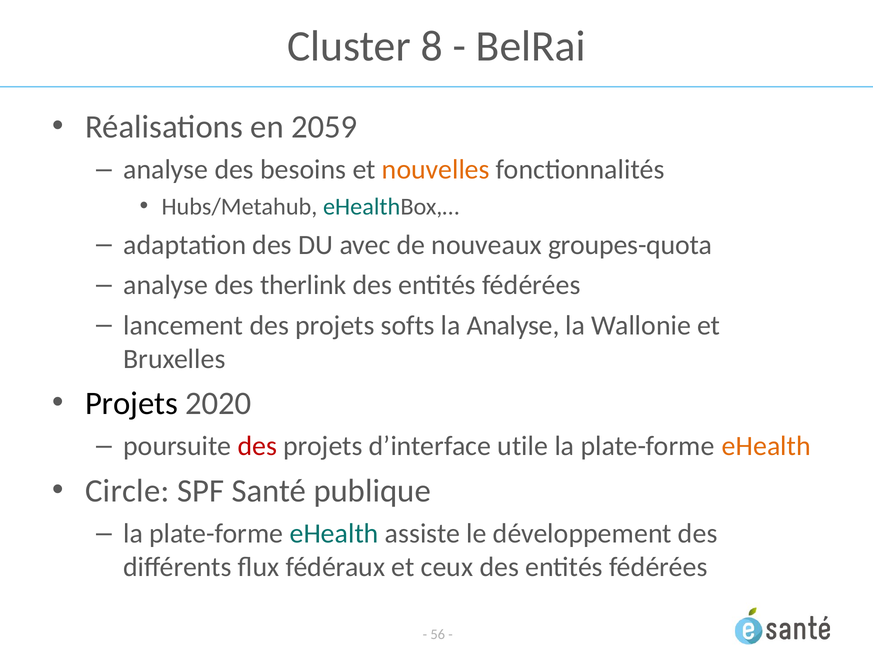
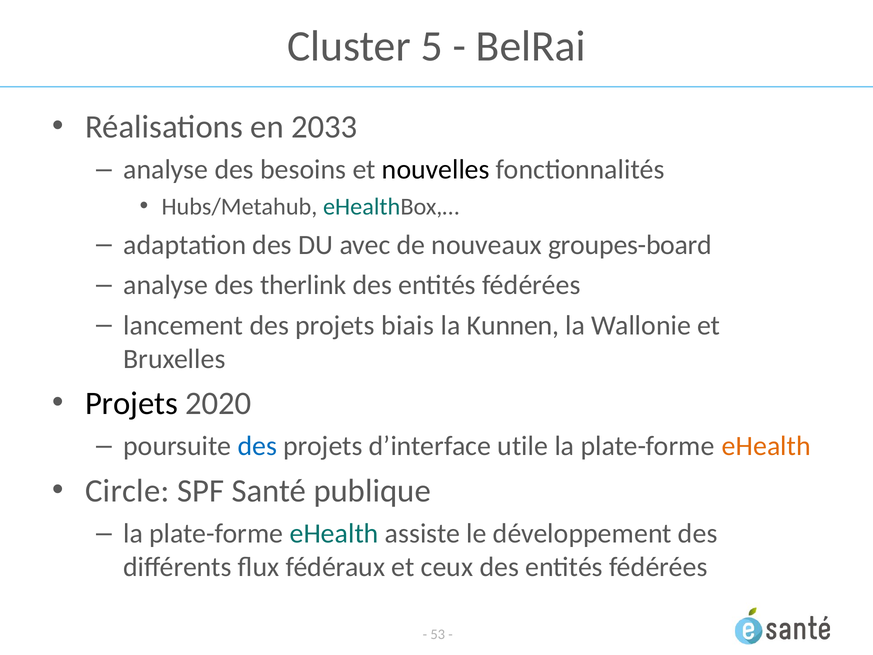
8: 8 -> 5 (432, 46)
2059: 2059 -> 2033 (324, 127)
nouvelles colour: orange -> black (436, 170)
groupes-quota: groupes-quota -> groupes-board (630, 245)
softs: softs -> biais (408, 325)
la Analyse: Analyse -> Kunnen (513, 325)
des colour: red -> blue (257, 446)
56: 56 -> 53 (438, 634)
